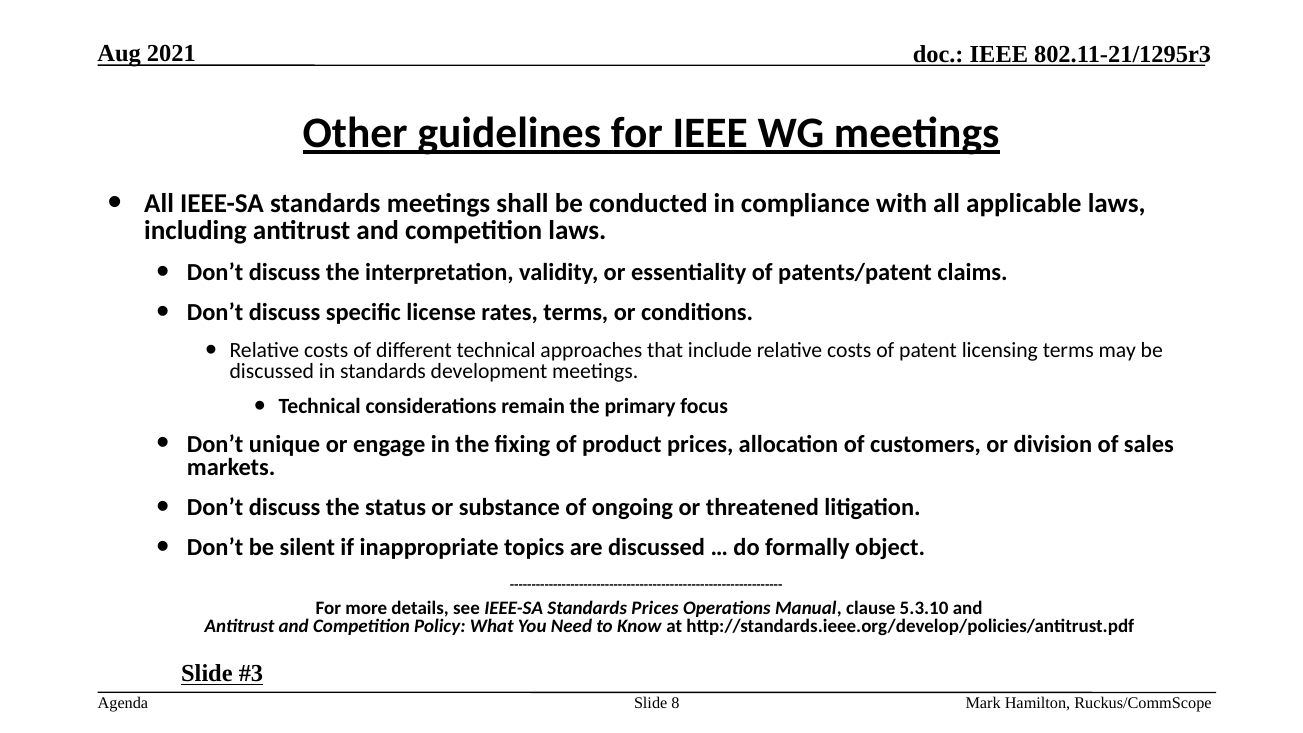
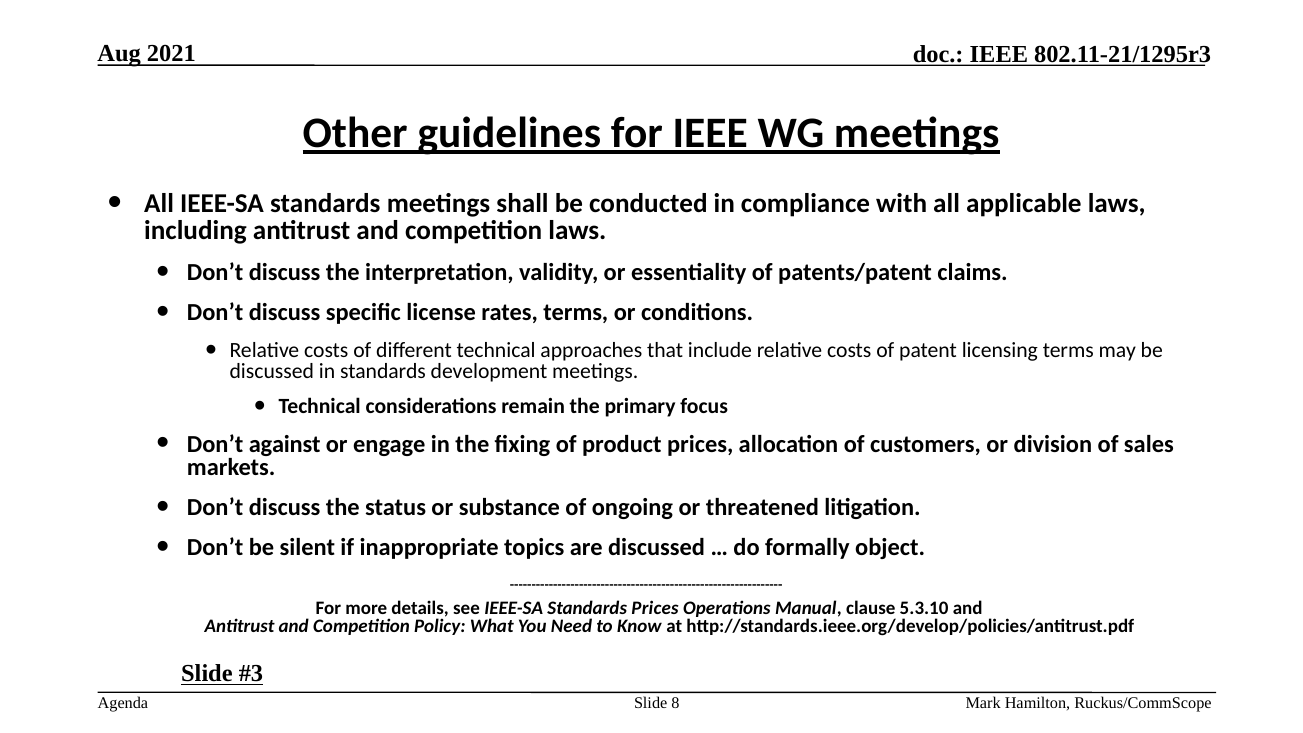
unique: unique -> against (285, 444)
